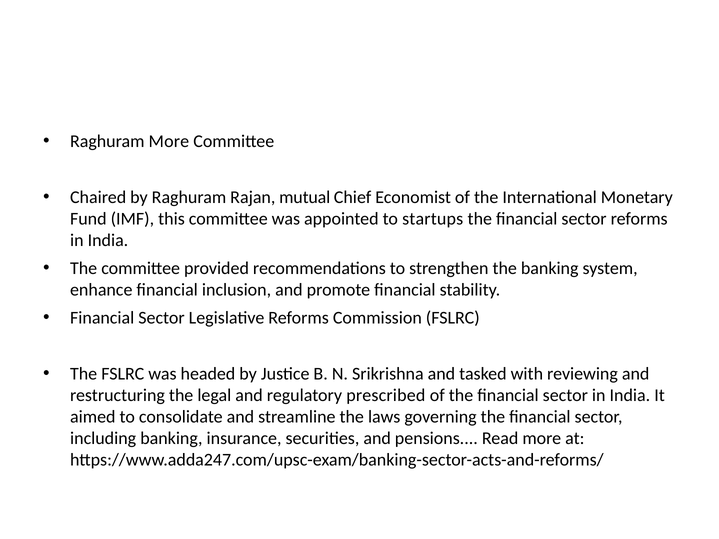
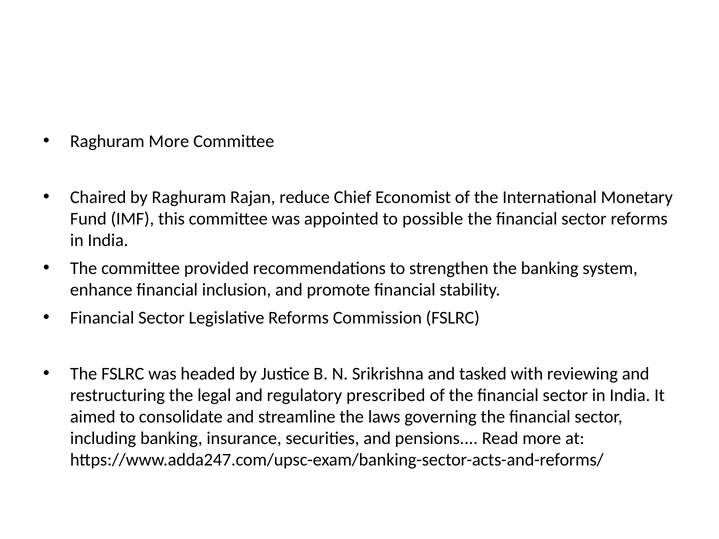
mutual: mutual -> reduce (305, 197)
startups: startups -> possible (433, 219)
